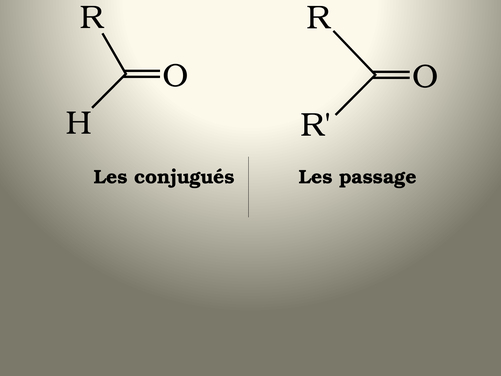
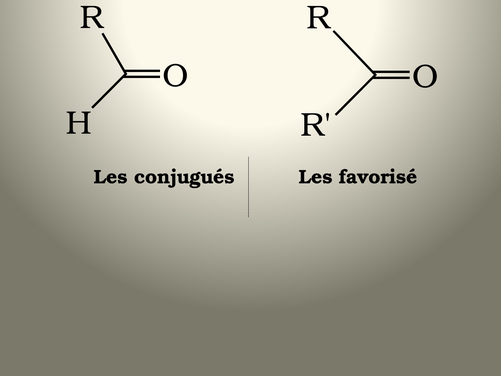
passage: passage -> favorisé (378, 177)
